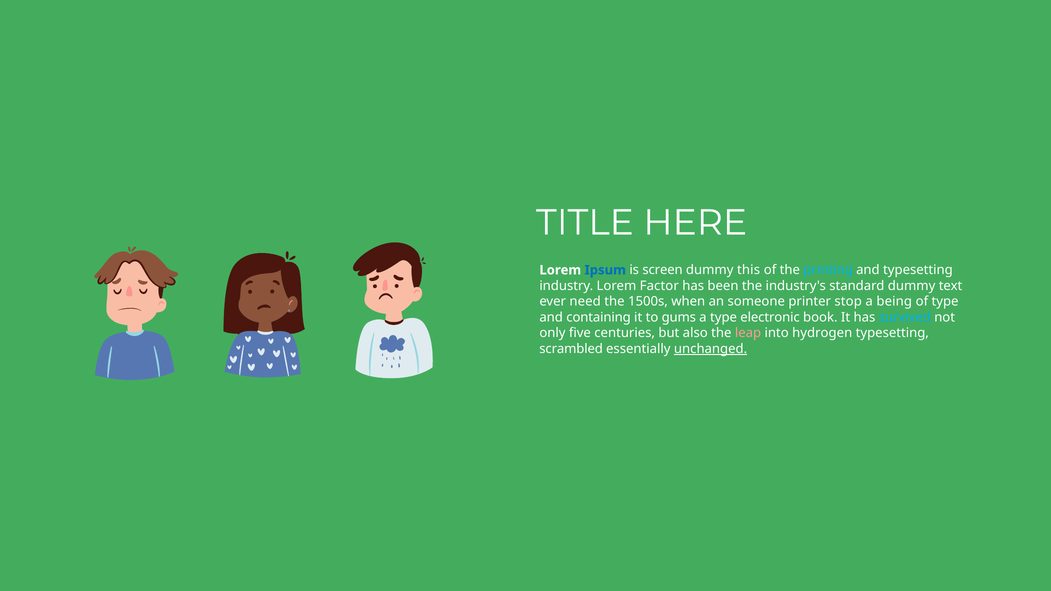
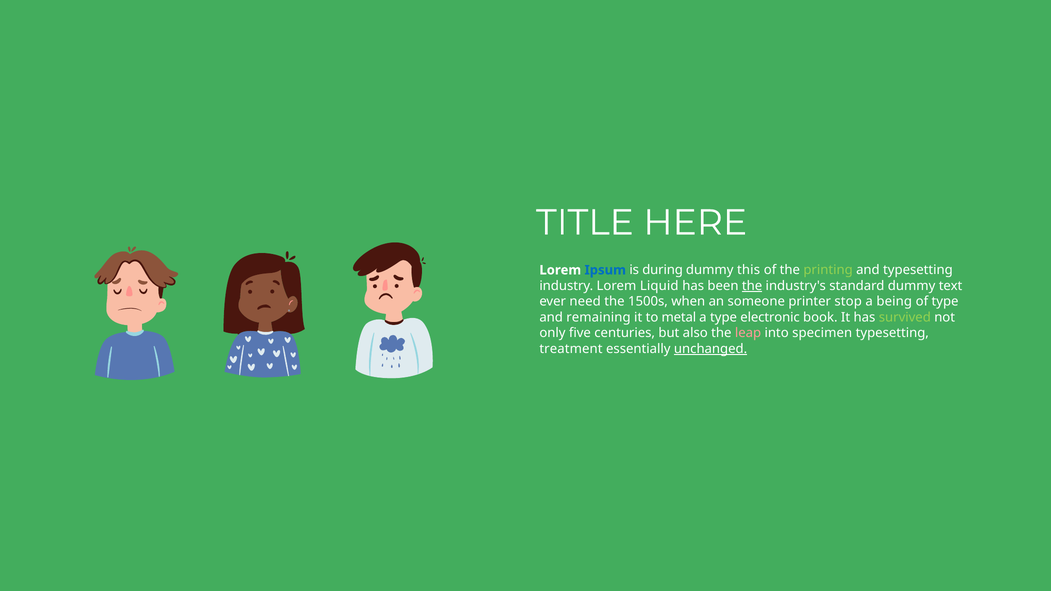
screen: screen -> during (663, 270)
printing colour: light blue -> light green (828, 270)
Factor: Factor -> Liquid (659, 286)
the underline: none -> present (752, 286)
containing: containing -> remaining (598, 317)
gums: gums -> metal (679, 317)
survived colour: light blue -> light green (905, 317)
hydrogen: hydrogen -> specimen (822, 333)
scrambled: scrambled -> treatment (571, 349)
